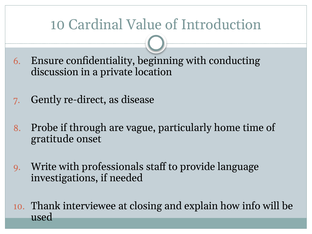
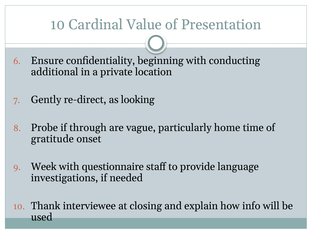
Introduction: Introduction -> Presentation (221, 25)
discussion: discussion -> additional (55, 72)
disease: disease -> looking (138, 100)
Write: Write -> Week (44, 167)
professionals: professionals -> questionnaire (113, 167)
